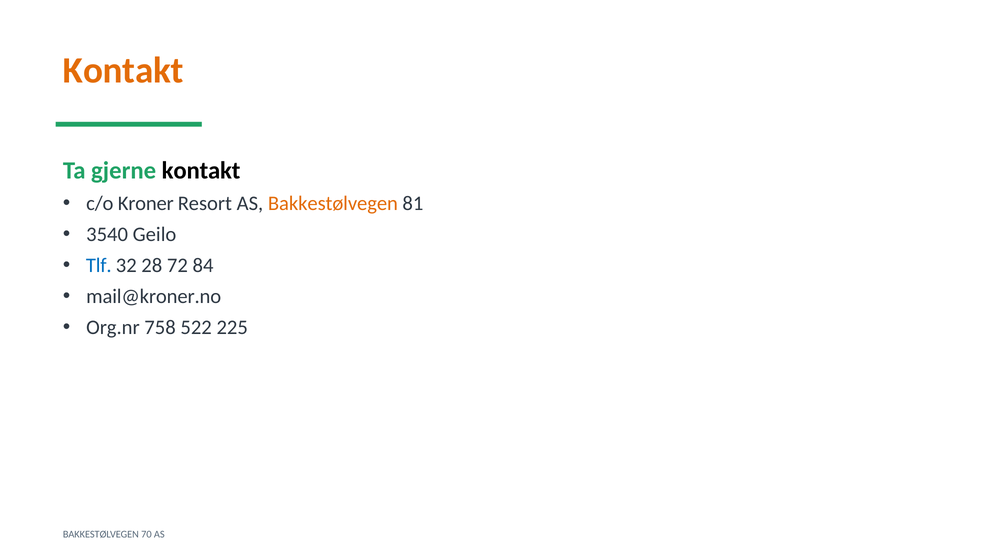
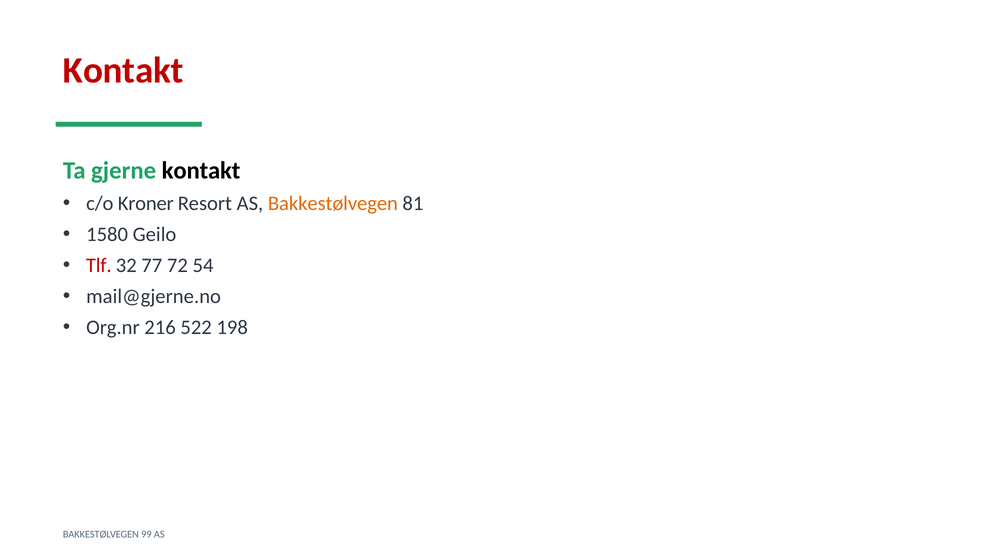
Kontakt colour: orange -> red (123, 71)
3540: 3540 -> 1580 (107, 235)
Tlf colour: blue -> red (99, 265)
28: 28 -> 77 (152, 265)
84: 84 -> 54 (203, 265)
mail@kroner.no: mail@kroner.no -> mail@gjerne.no (154, 296)
758: 758 -> 216 (160, 327)
225: 225 -> 198 (232, 327)
70: 70 -> 99 (146, 534)
